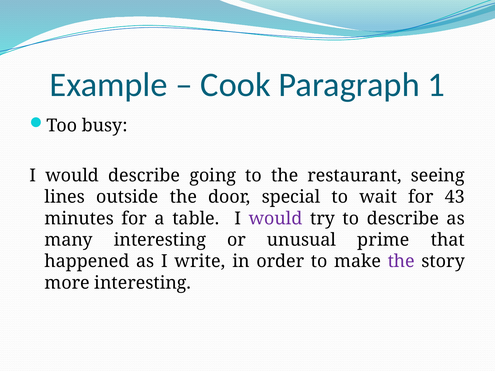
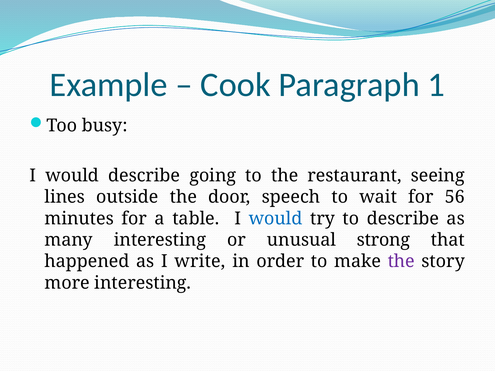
special: special -> speech (291, 197)
43: 43 -> 56 (455, 197)
would colour: purple -> blue (276, 219)
prime: prime -> strong (384, 240)
